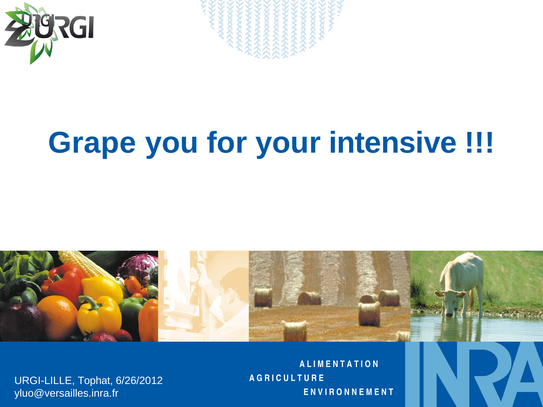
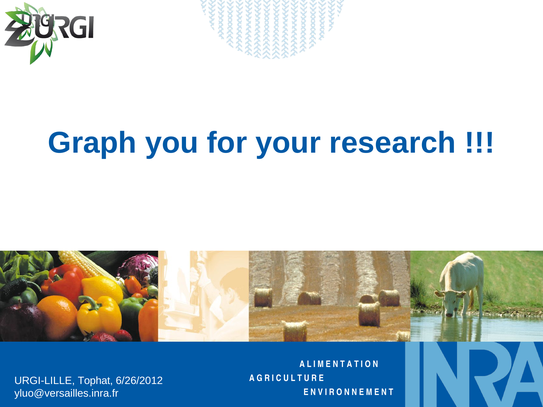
Grape: Grape -> Graph (92, 143)
intensive: intensive -> research (393, 143)
